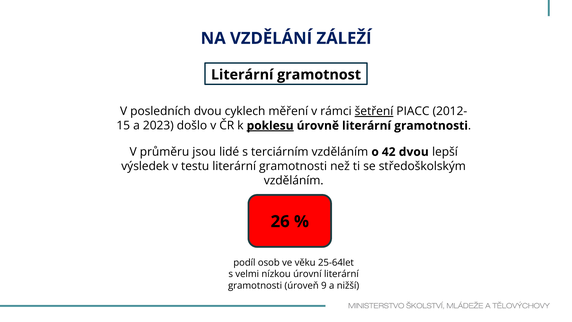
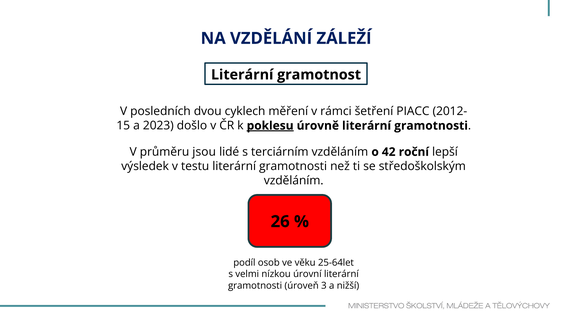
šetření underline: present -> none (374, 111)
42 dvou: dvou -> roční (414, 152)
9: 9 -> 3 (324, 285)
